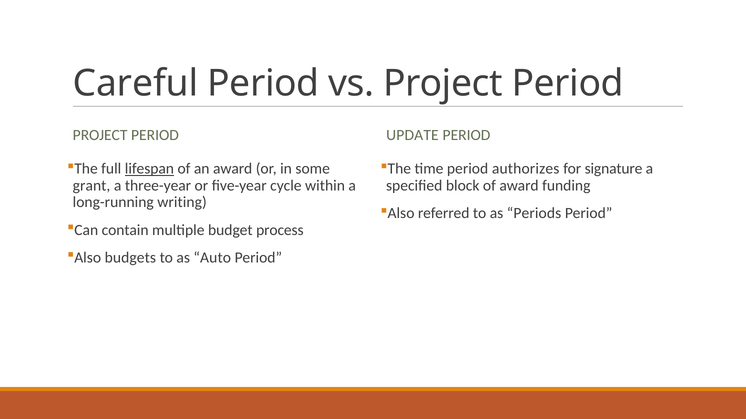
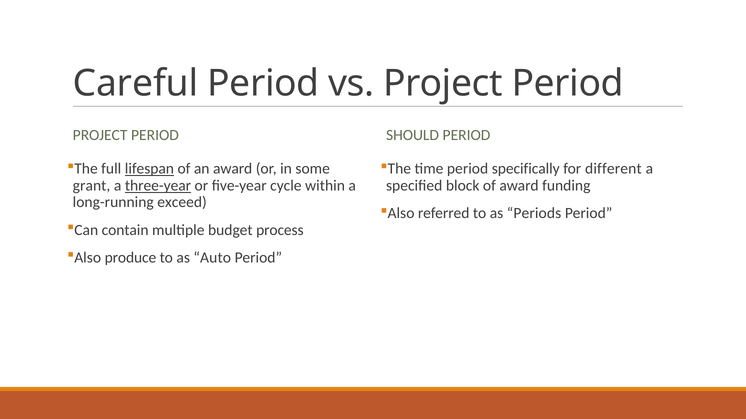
UPDATE: UPDATE -> SHOULD (413, 135)
authorizes: authorizes -> specifically (526, 169)
signature: signature -> different (613, 169)
three-year underline: none -> present (158, 186)
writing: writing -> exceed (182, 203)
budgets: budgets -> produce (130, 258)
